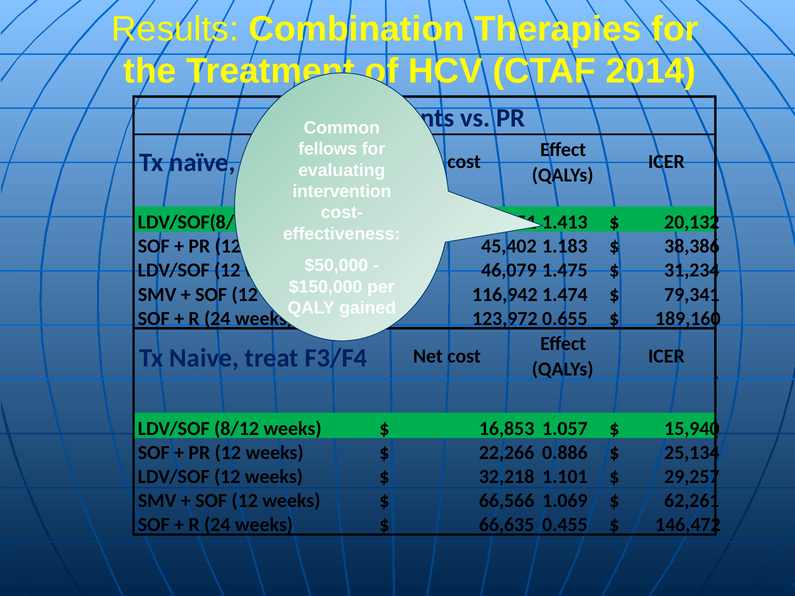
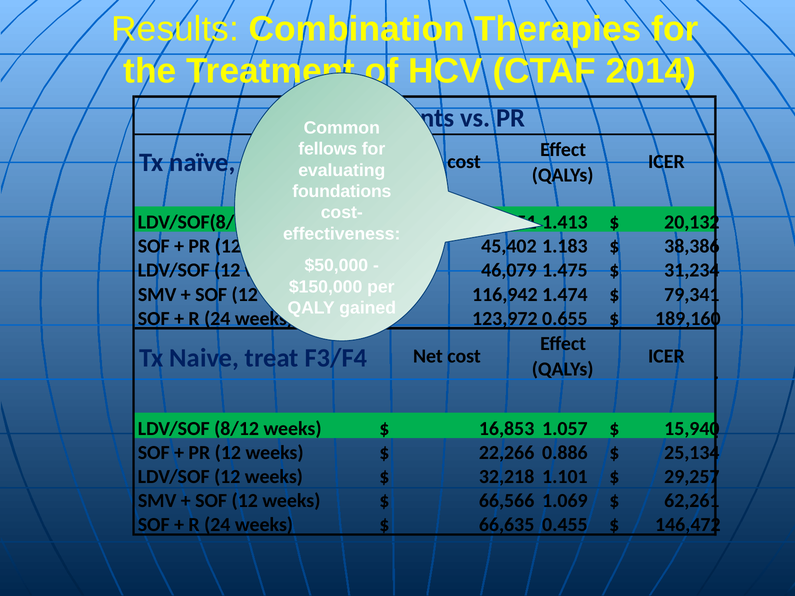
intervention: intervention -> foundations (342, 192)
